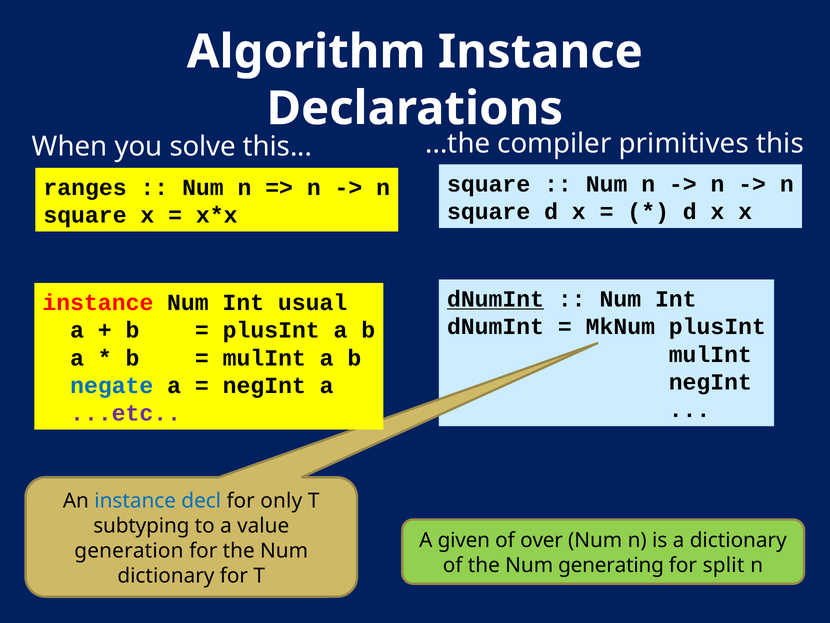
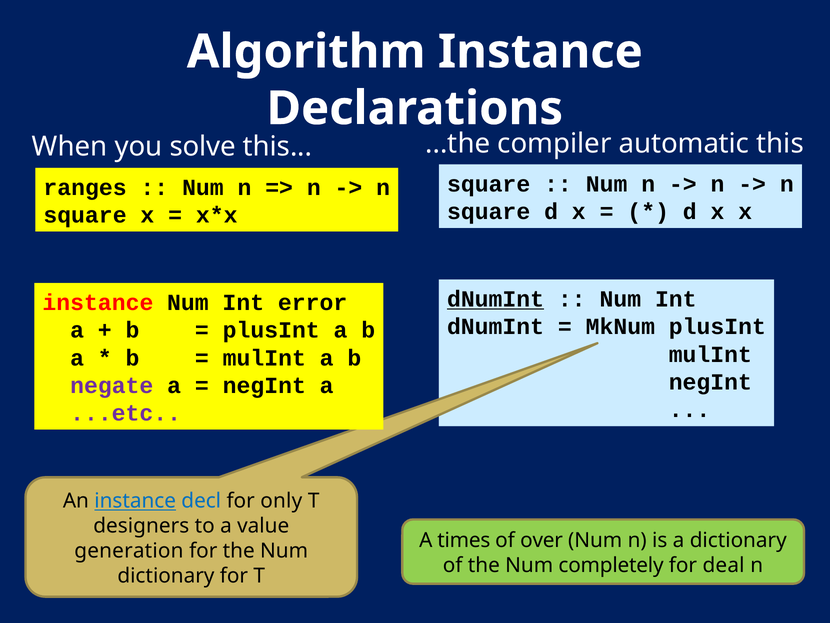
primitives: primitives -> automatic (684, 144)
usual: usual -> error (313, 302)
negate colour: blue -> purple (112, 385)
instance underline: none -> present (135, 501)
subtyping: subtyping -> designers (141, 526)
given: given -> times (464, 540)
generating: generating -> completely (611, 565)
split: split -> deal (724, 565)
